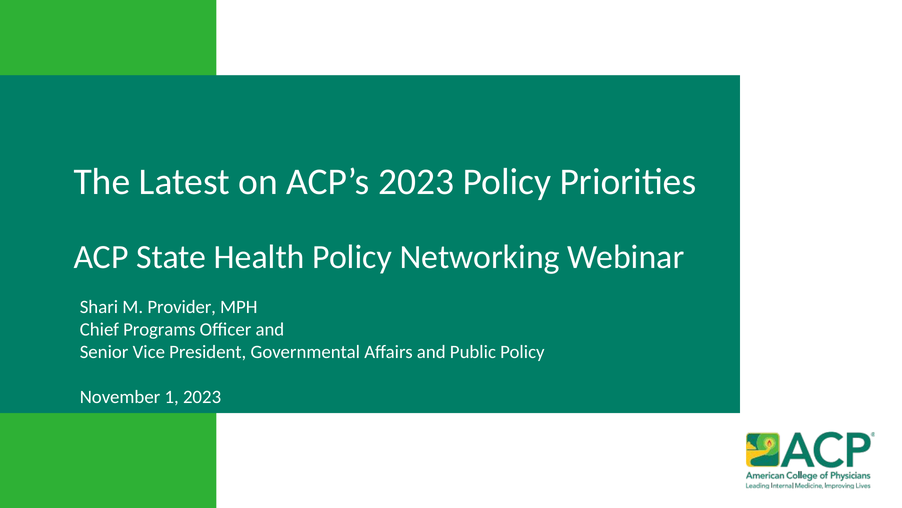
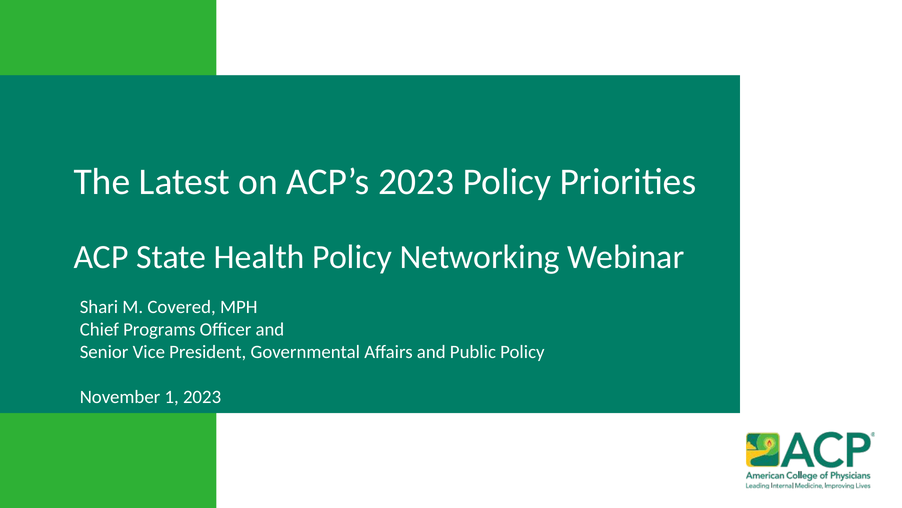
Provider: Provider -> Covered (182, 306)
